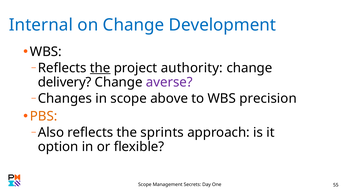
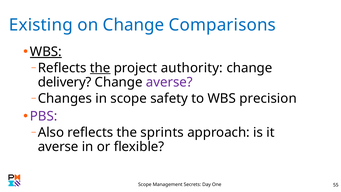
Internal: Internal -> Existing (41, 25)
Development: Development -> Comparisons (222, 25)
WBS underline: none -> present (46, 52)
above: above -> safety (169, 98)
PBS colour: orange -> purple (44, 116)
option: option -> averse (58, 147)
